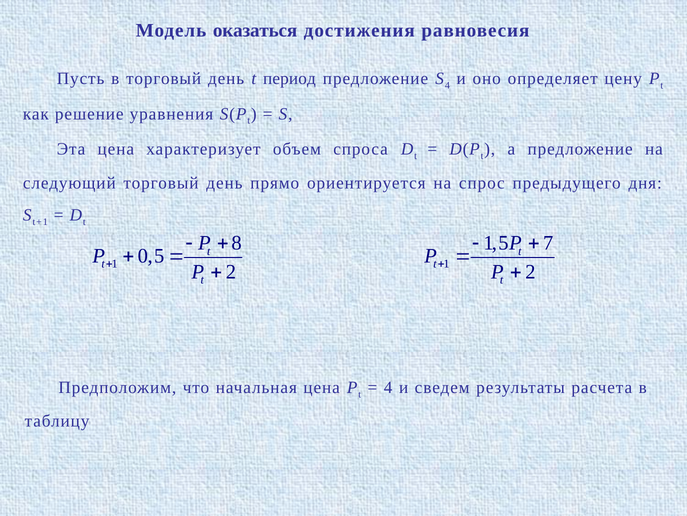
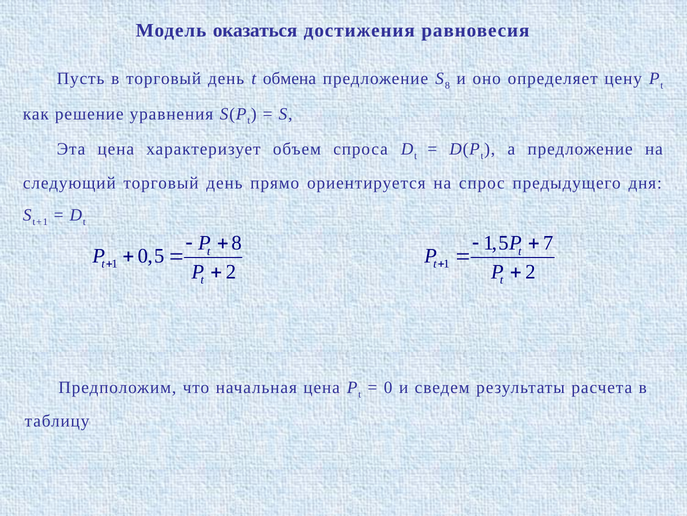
период: период -> обмена (289, 79)
S 4: 4 -> 8 (447, 85)
4: 4 -> 0 (388, 387)
